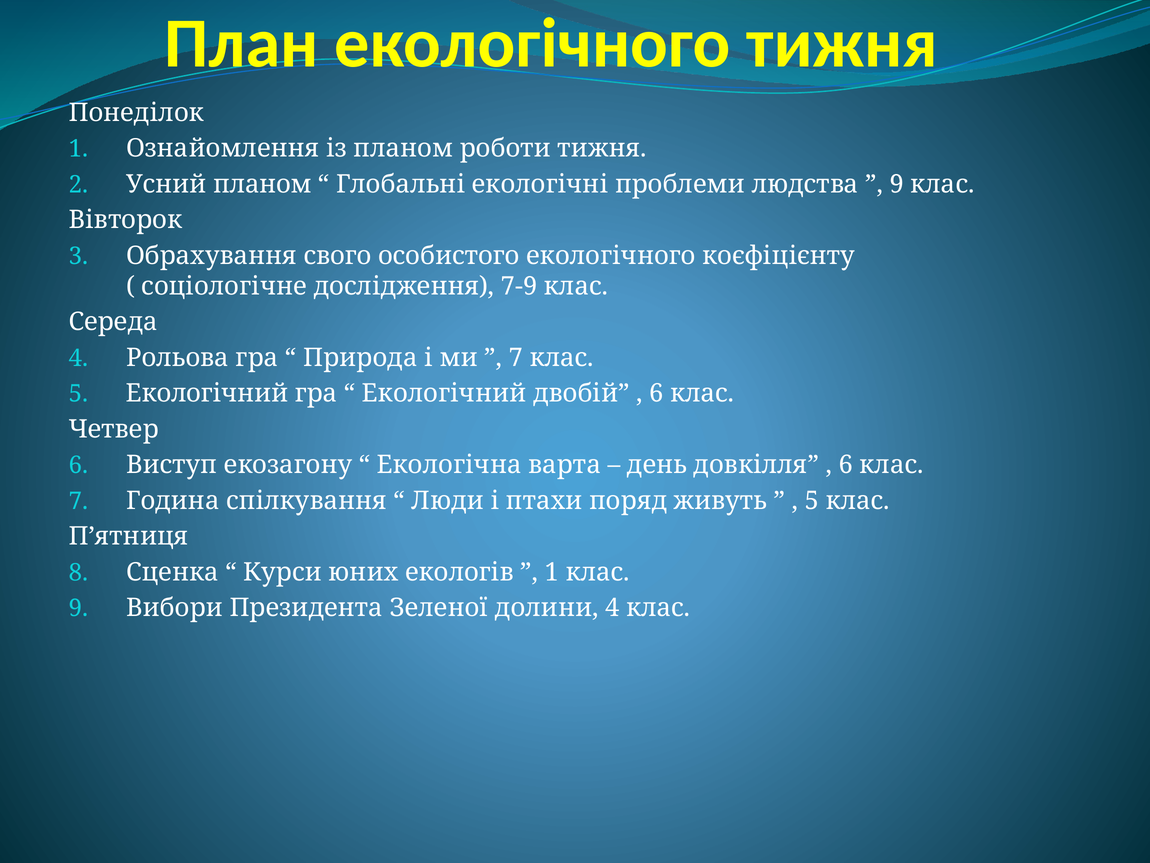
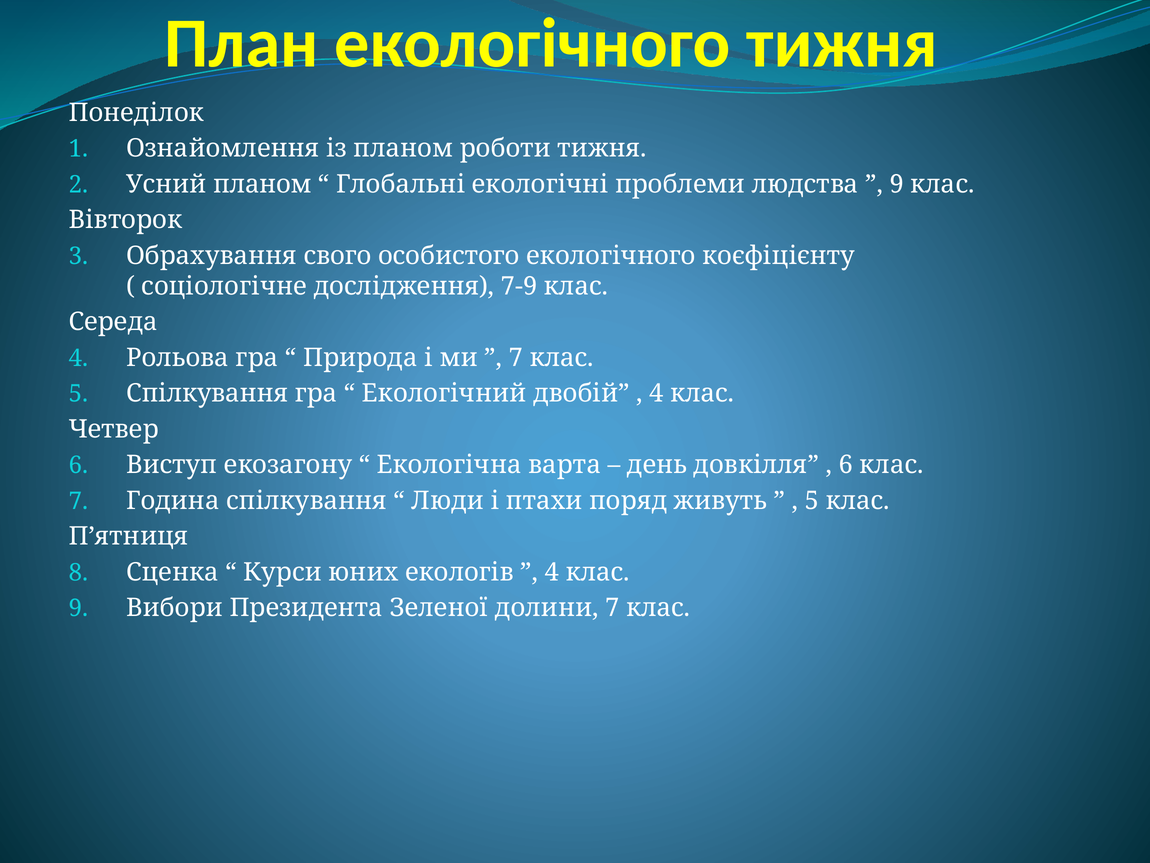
5 Екологічний: Екологічний -> Спілкування (207, 393)
6: 6 -> 4 (657, 393)
1: 1 -> 4 (552, 572)
долини 4: 4 -> 7 (613, 608)
